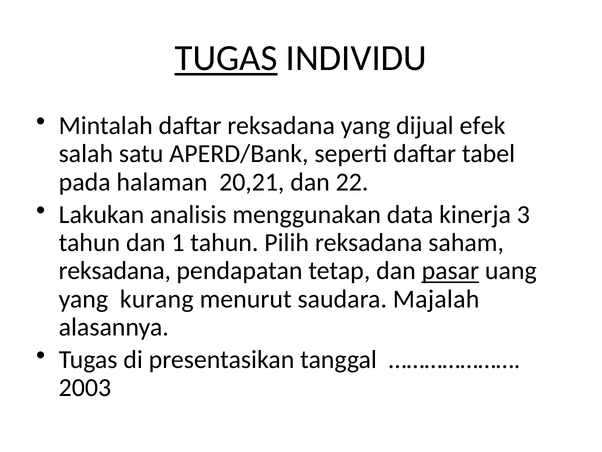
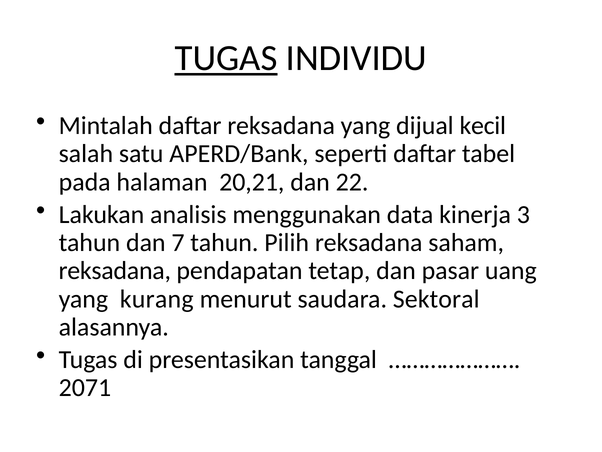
efek: efek -> kecil (483, 126)
1: 1 -> 7 (178, 243)
pasar underline: present -> none (450, 271)
Majalah: Majalah -> Sektoral (436, 299)
2003: 2003 -> 2071 (85, 387)
